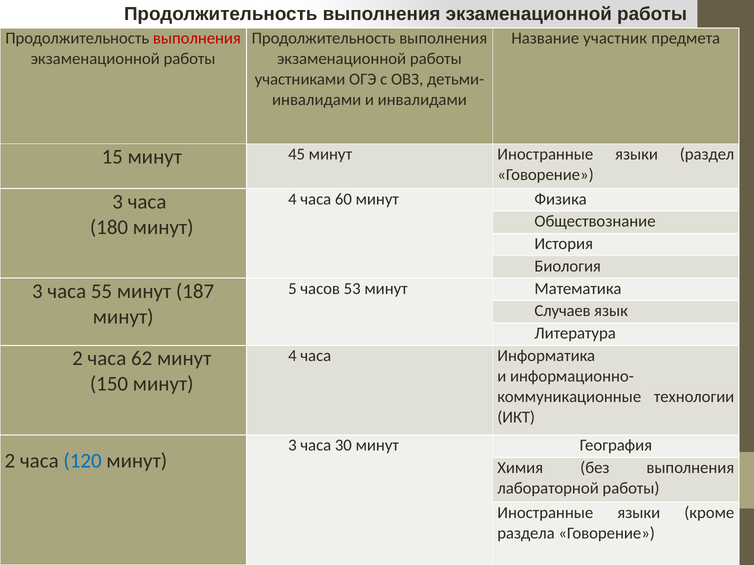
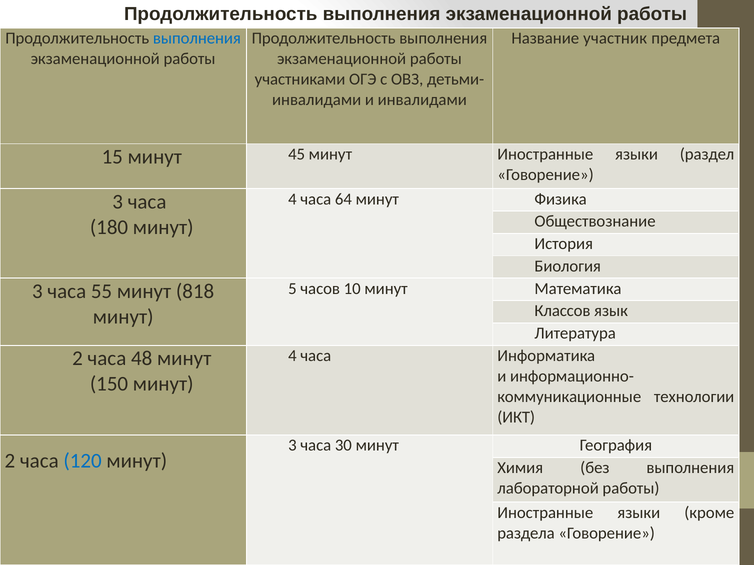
выполнения colour: red -> blue (197, 38)
60: 60 -> 64 (343, 199)
53: 53 -> 10 (352, 289)
187: 187 -> 818 (195, 291)
Случаев: Случаев -> Классов (562, 311)
62: 62 -> 48 (142, 359)
